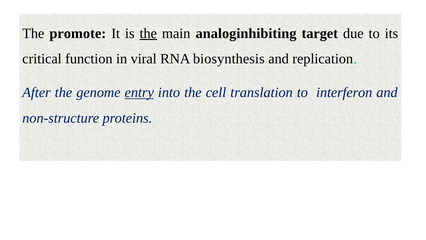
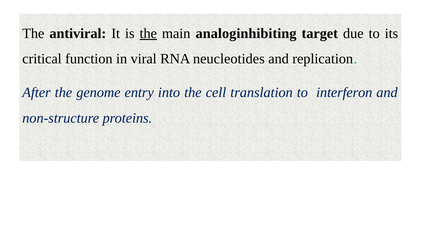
promote: promote -> antiviral (78, 33)
biosynthesis: biosynthesis -> neucleotides (229, 59)
entry underline: present -> none (139, 92)
